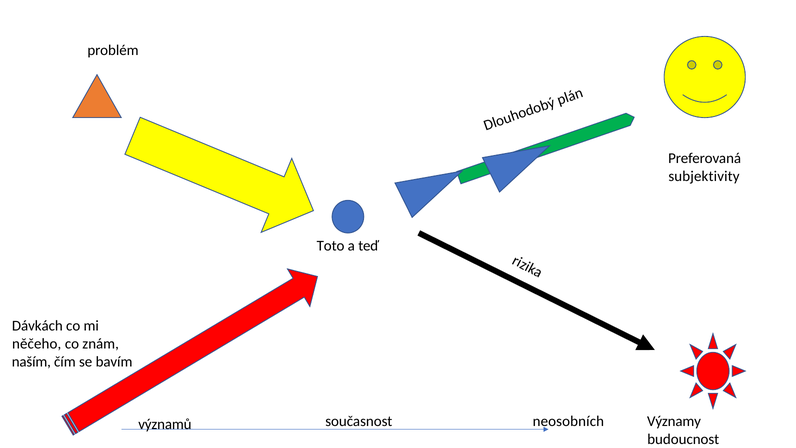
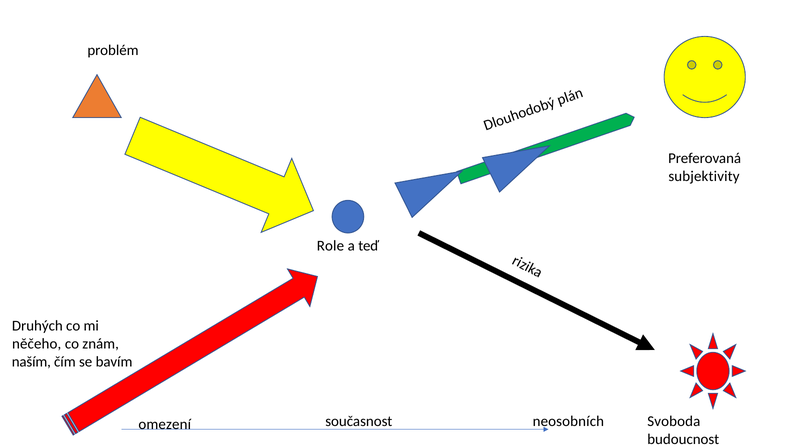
Toto: Toto -> Role (330, 246)
Dávkách: Dávkách -> Druhých (37, 326)
Významy: Významy -> Svoboda (674, 421)
významů: významů -> omezení (165, 424)
